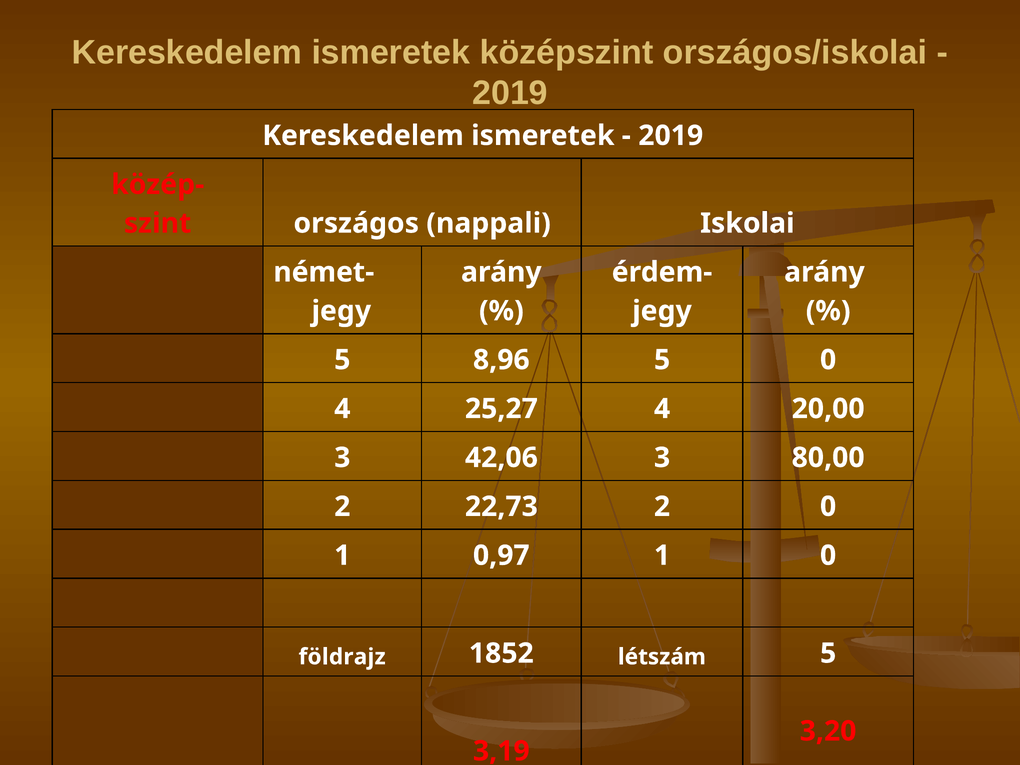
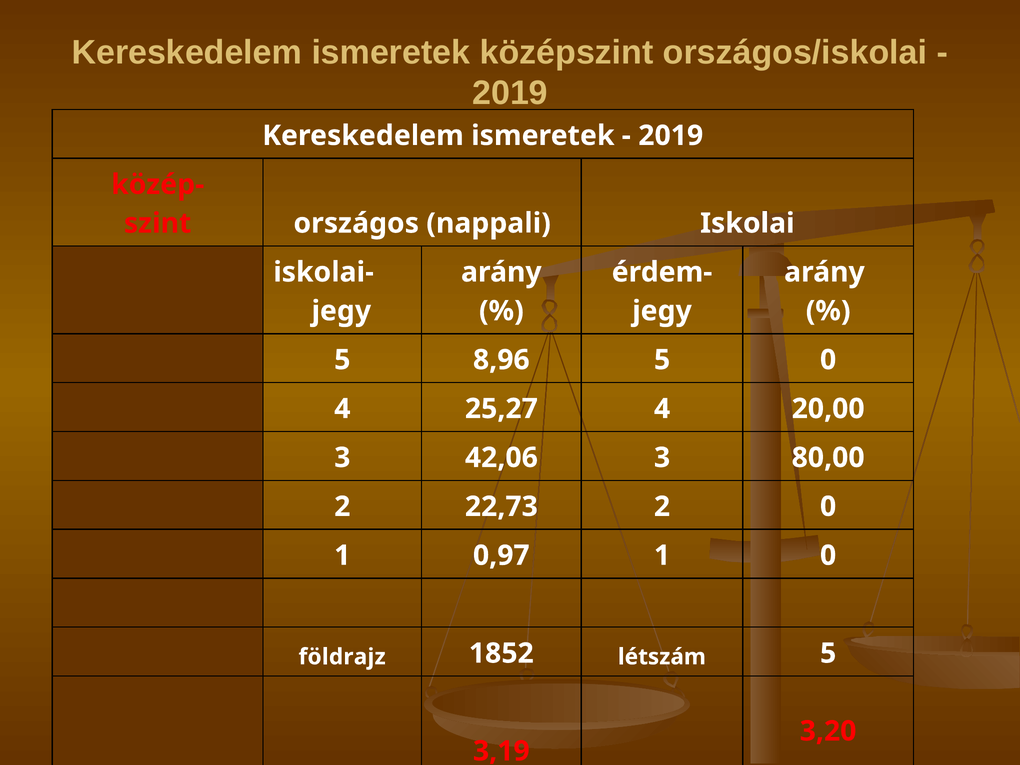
német-: német- -> iskolai- (324, 272)
